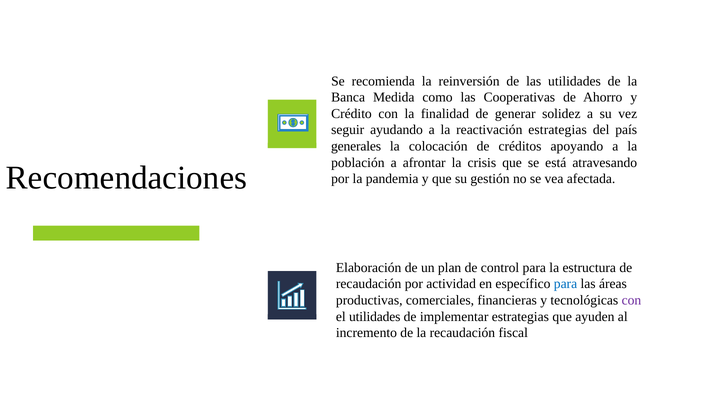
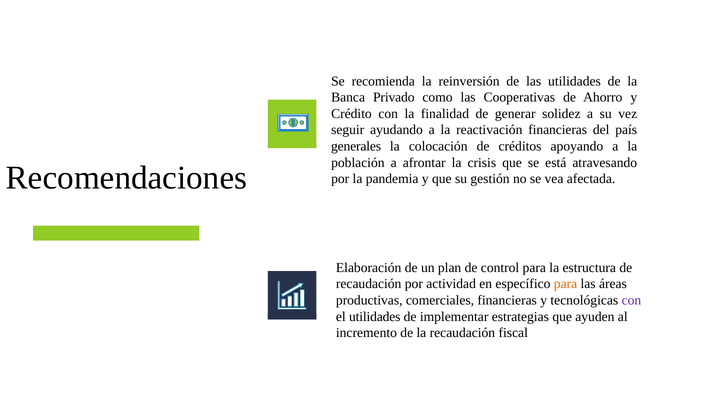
Medida: Medida -> Privado (394, 97)
reactivación estrategias: estrategias -> financieras (558, 130)
para colour: blue -> orange (565, 284)
